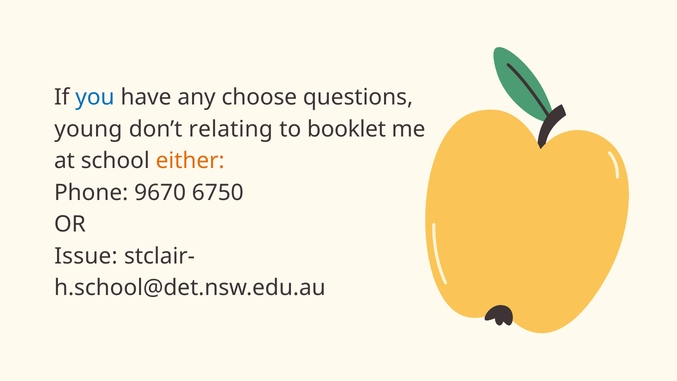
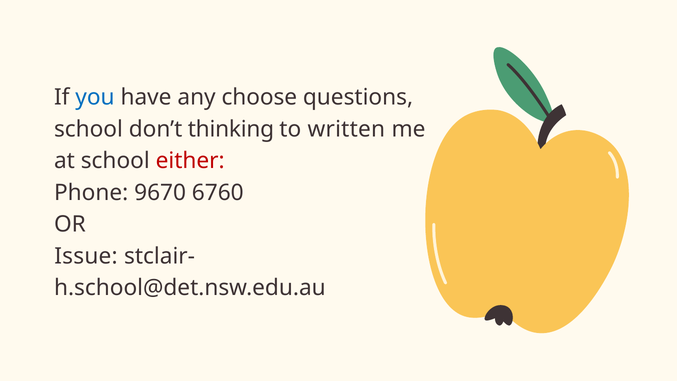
young: young -> school (88, 129)
relating: relating -> thinking (231, 129)
booklet: booklet -> written (346, 129)
either colour: orange -> red (190, 161)
6750: 6750 -> 6760 (218, 193)
